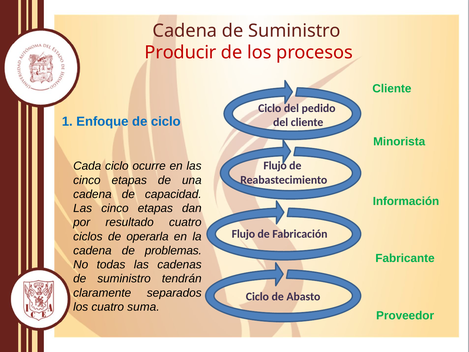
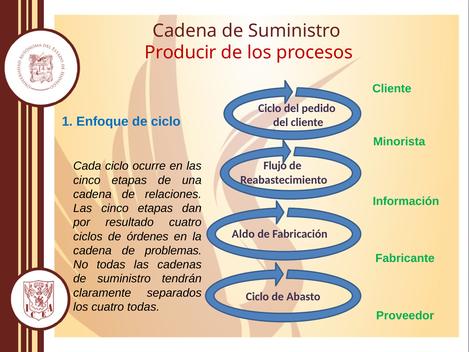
capacidad: capacidad -> relaciones (173, 194)
Flujo: Flujo -> Aldo (243, 234)
operarla: operarla -> órdenes (148, 236)
cuatro suma: suma -> todas (143, 307)
